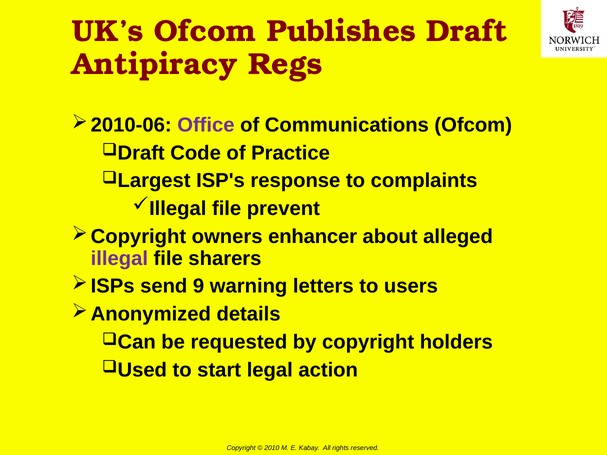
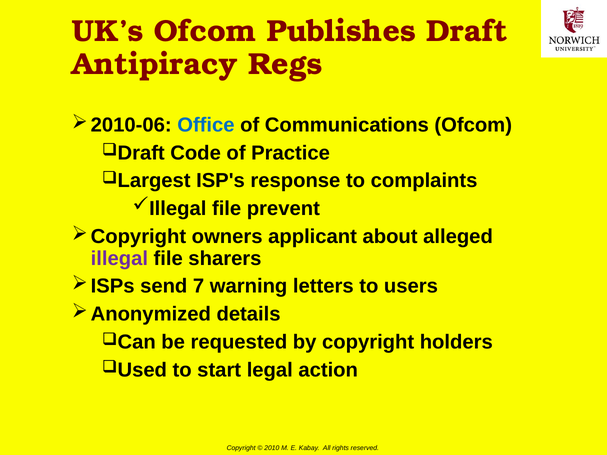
Office colour: purple -> blue (206, 125)
enhancer: enhancer -> applicant (313, 237)
9: 9 -> 7 (199, 286)
